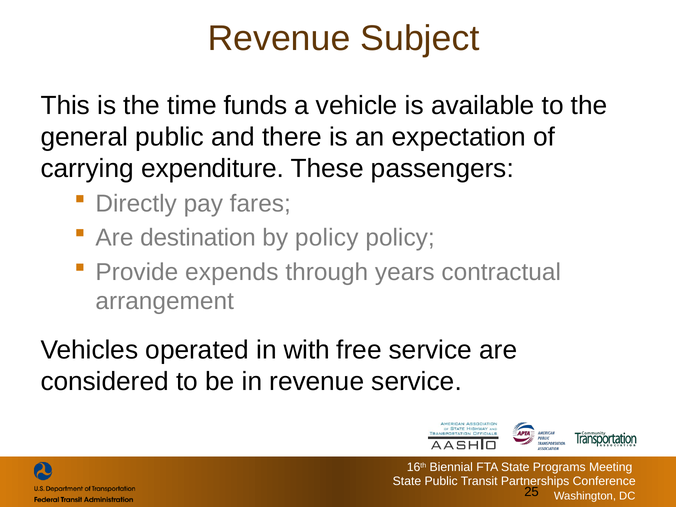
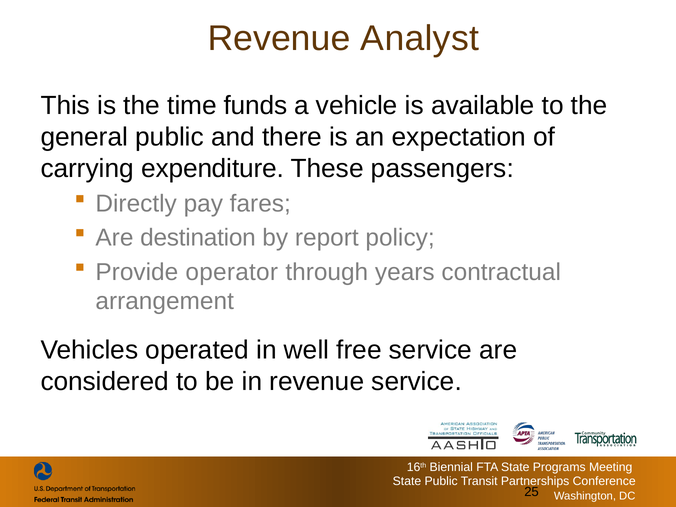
Subject: Subject -> Analyst (420, 39)
by policy: policy -> report (327, 238)
expends: expends -> operator (232, 272)
with: with -> well (307, 350)
